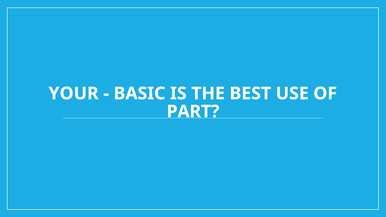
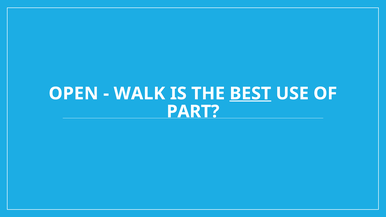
YOUR: YOUR -> OPEN (74, 94)
BASIC: BASIC -> WALK (139, 94)
BEST underline: none -> present (250, 94)
